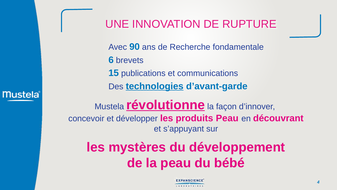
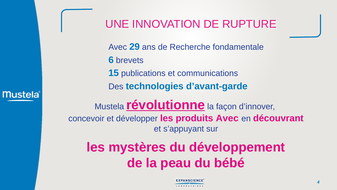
90: 90 -> 29 (135, 47)
technologies underline: present -> none (155, 86)
produits Peau: Peau -> Avec (227, 118)
